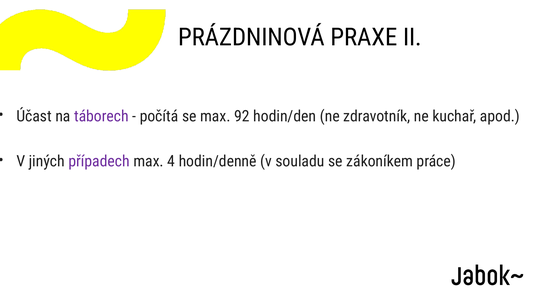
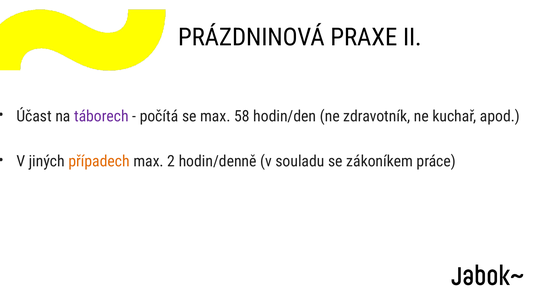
92: 92 -> 58 (242, 116)
případech colour: purple -> orange (99, 162)
4: 4 -> 2 (171, 162)
